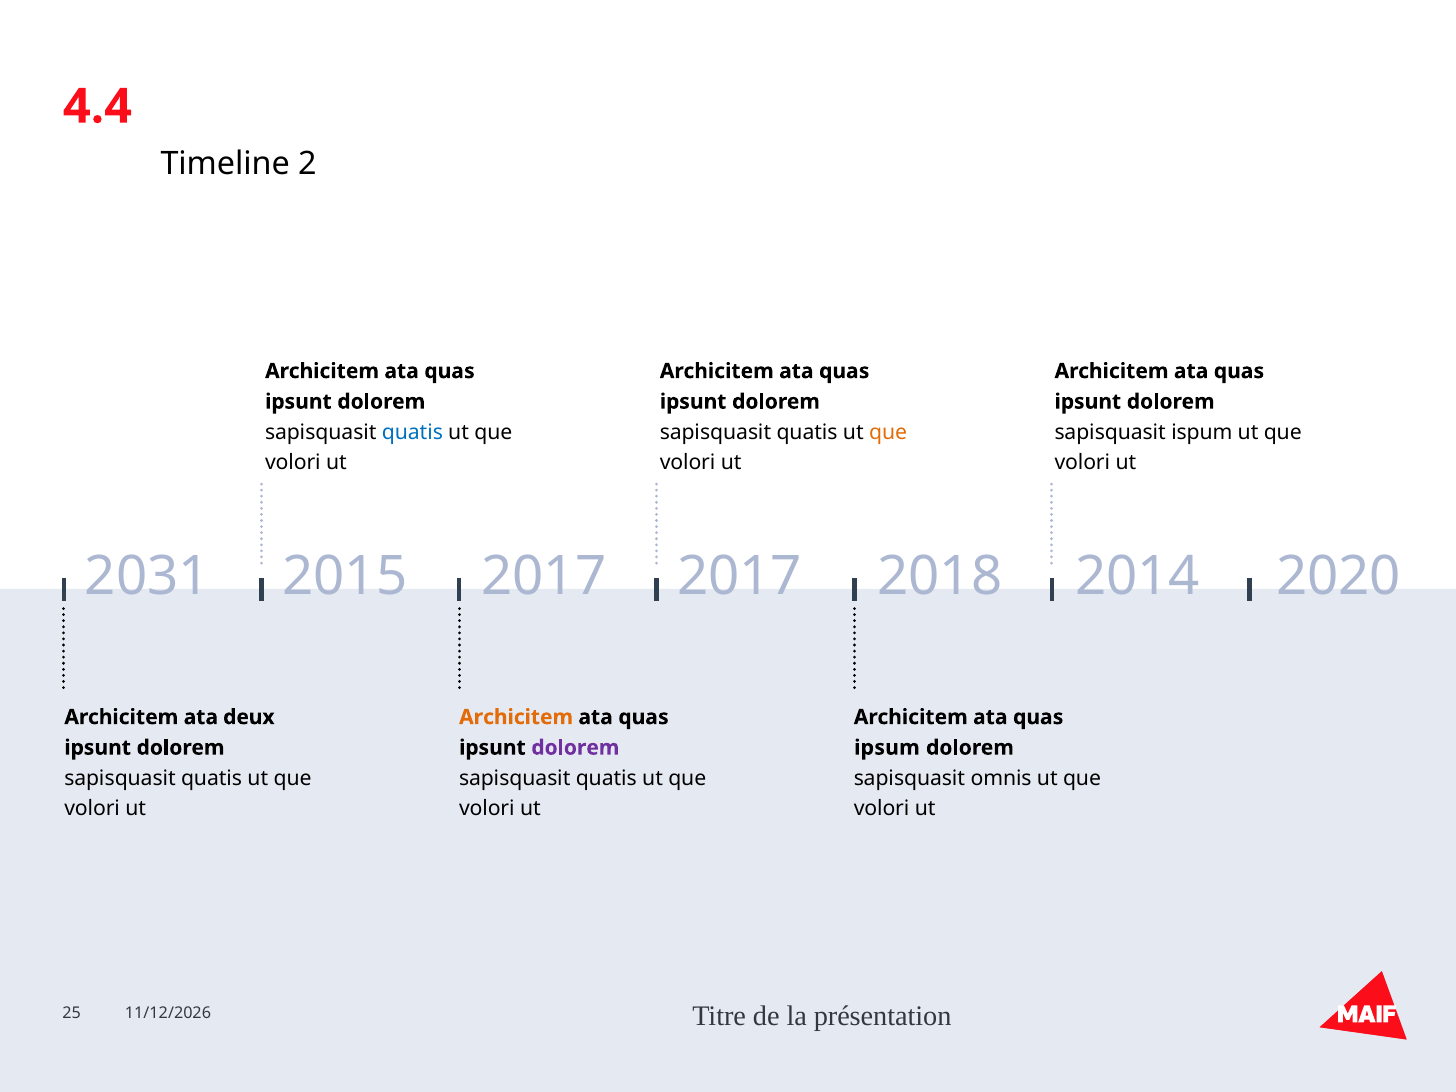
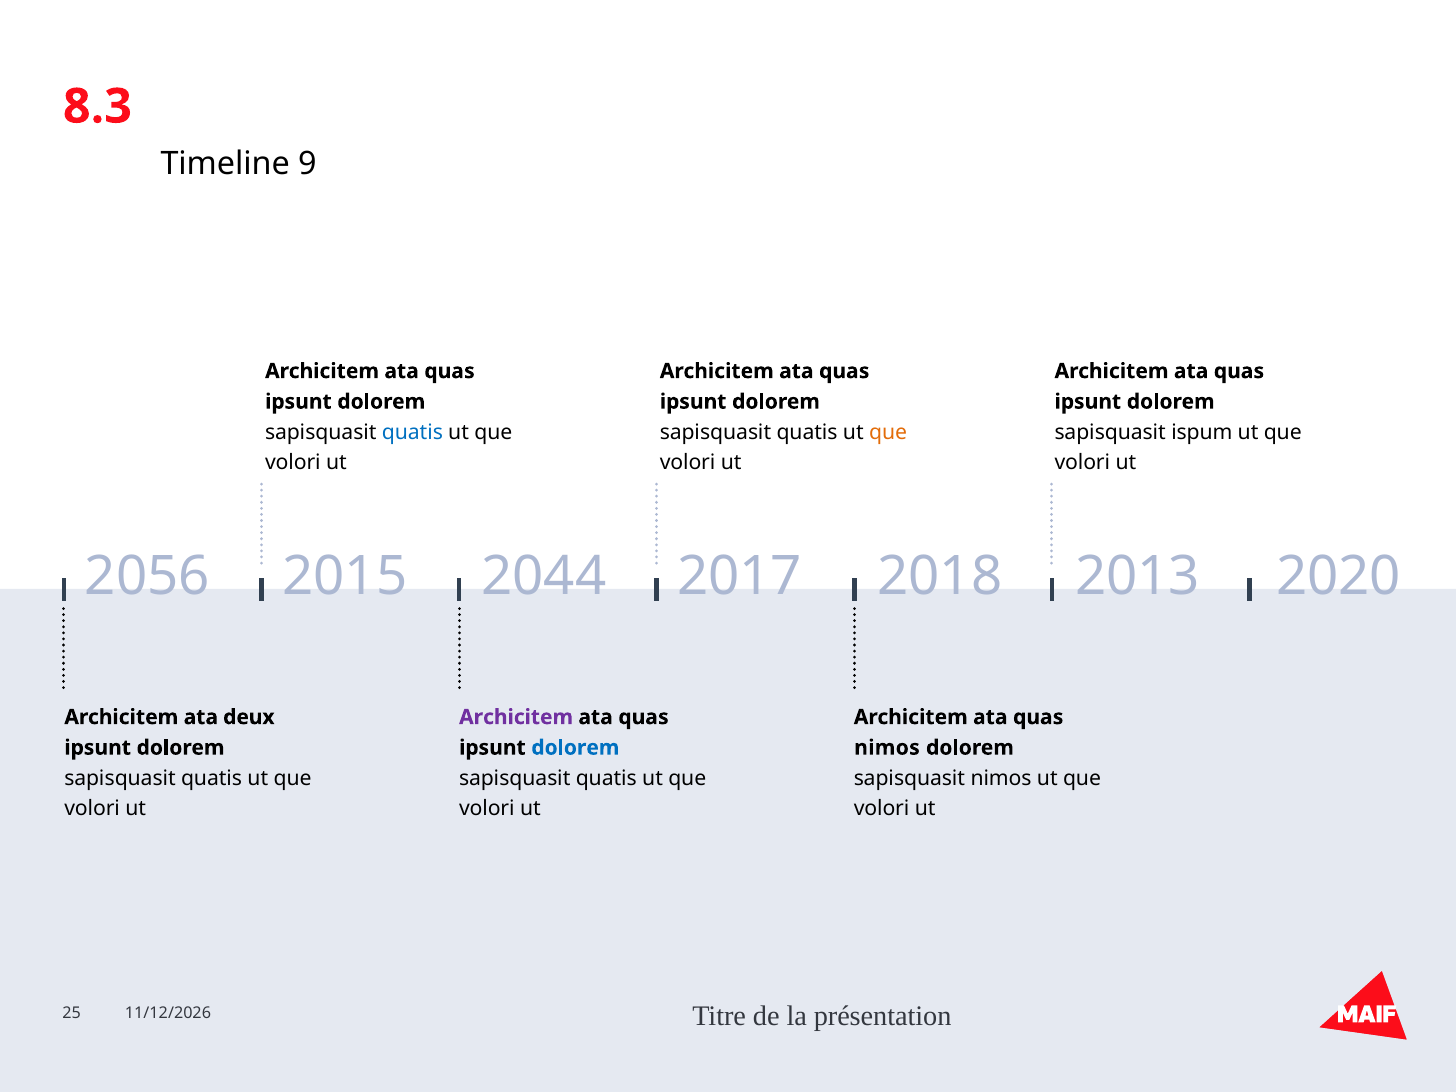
4.4: 4.4 -> 8.3 (97, 107)
2: 2 -> 9 (307, 164)
2031: 2031 -> 2056 (147, 577)
2015 2017: 2017 -> 2044 (544, 577)
2014: 2014 -> 2013 (1138, 577)
Archicitem colour: orange -> purple (516, 717)
dolorem colour: purple -> blue (575, 748)
ipsum: ipsum -> nimos (887, 748)
sapisquasit omnis: omnis -> nimos (1001, 778)
